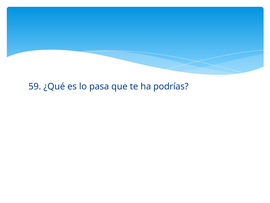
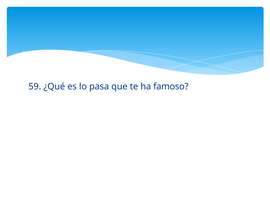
podrías: podrías -> famoso (171, 86)
